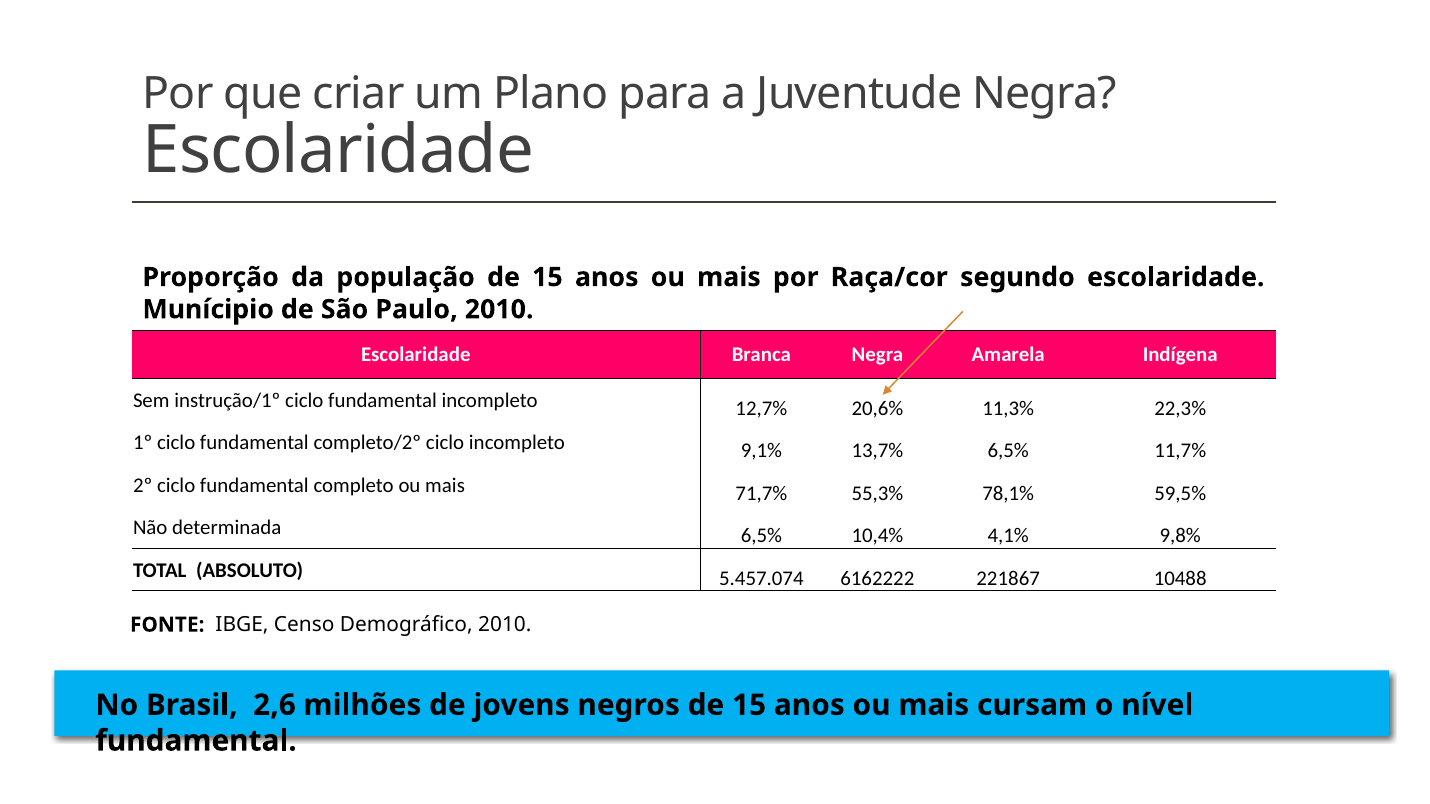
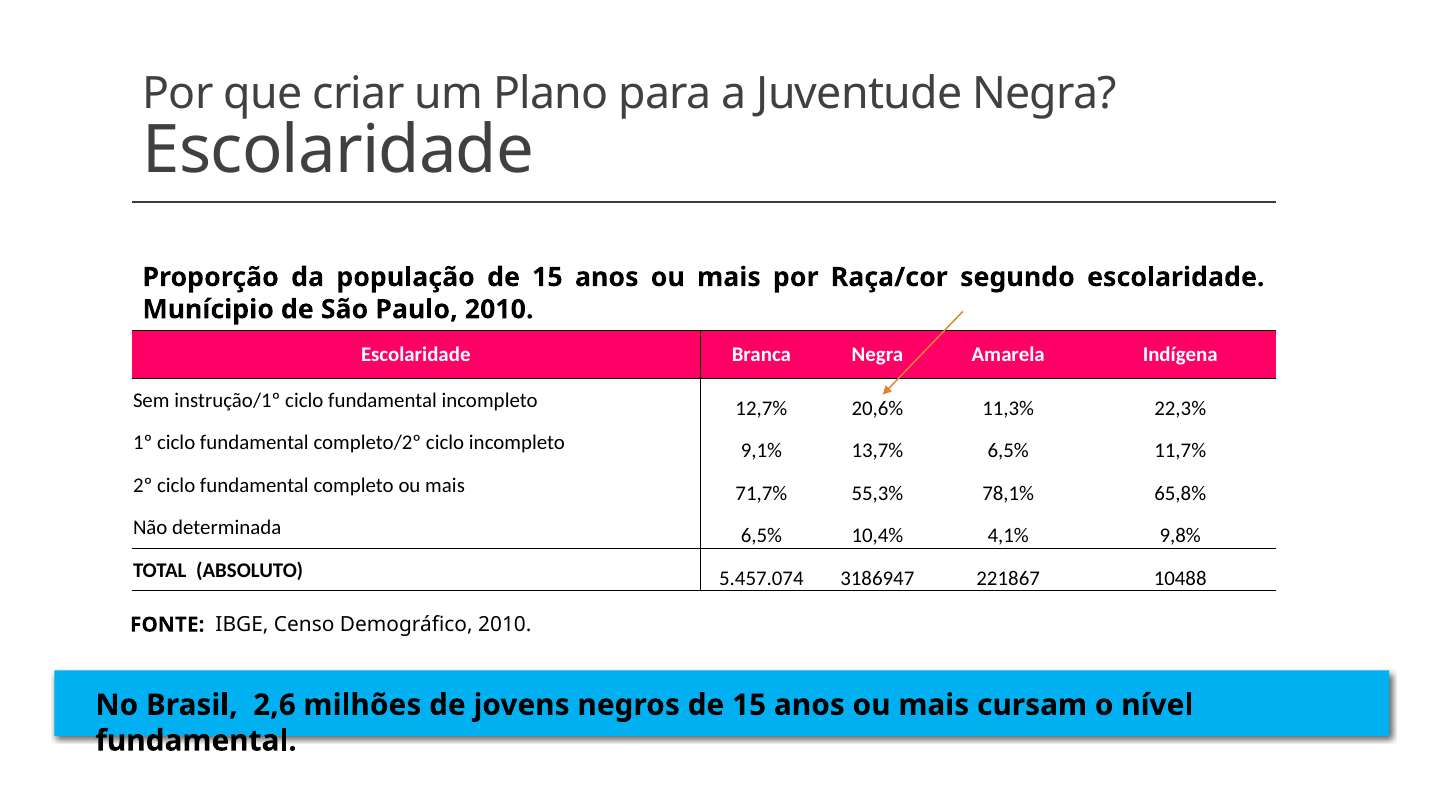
59,5%: 59,5% -> 65,8% (1180, 494)
6162222: 6162222 -> 3186947 (877, 579)
